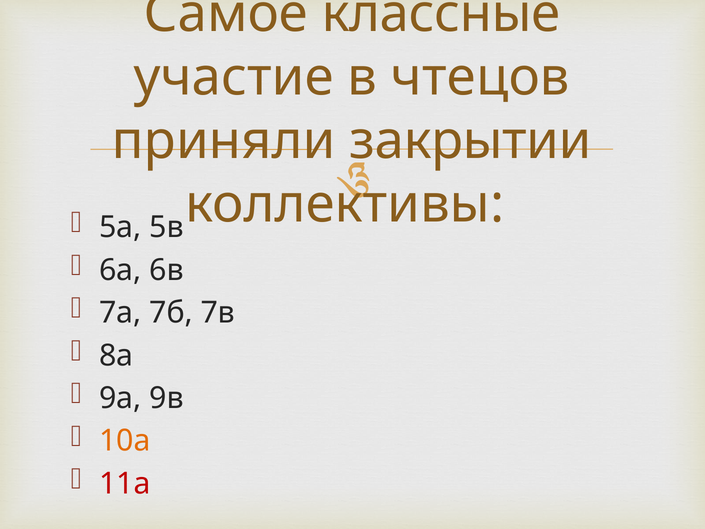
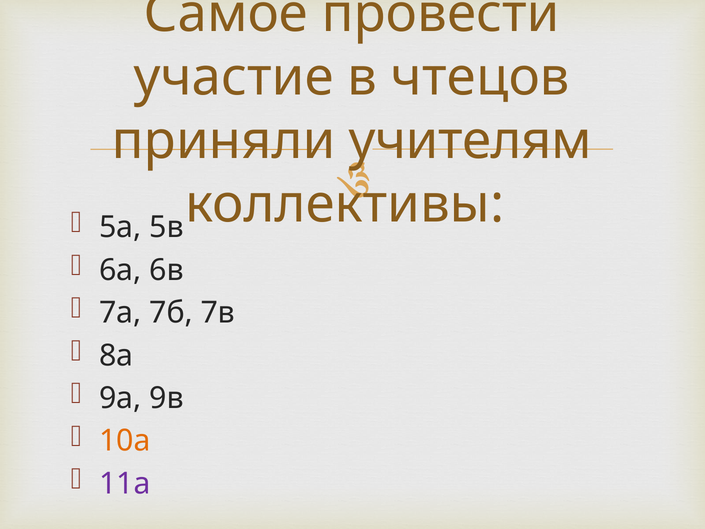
классные: классные -> провести (441, 14)
закрытии: закрытии -> учителям (471, 141)
11а colour: red -> purple (125, 483)
